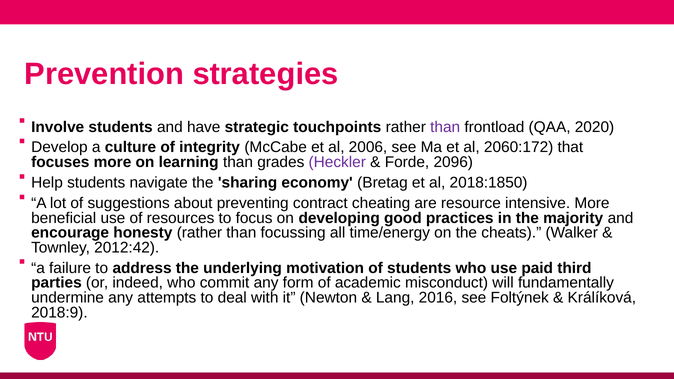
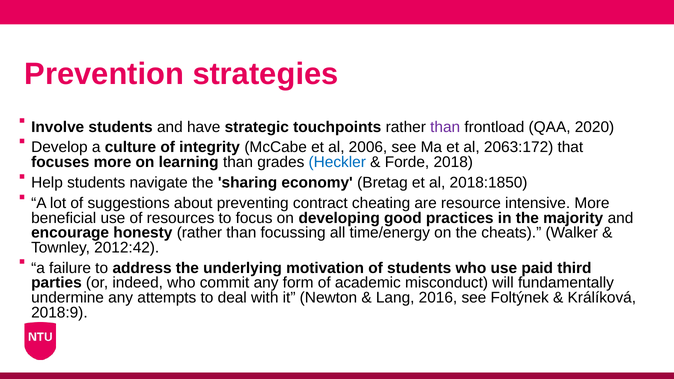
2060:172: 2060:172 -> 2063:172 (519, 147)
Heckler colour: purple -> blue (337, 162)
2096: 2096 -> 2018 (453, 162)
